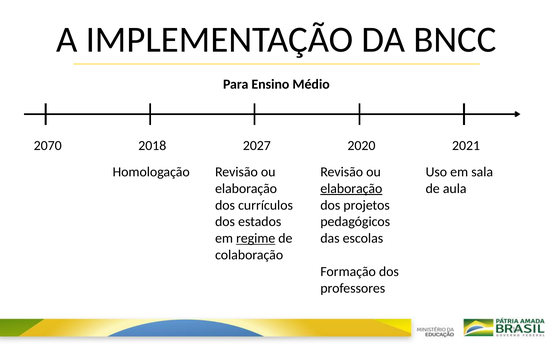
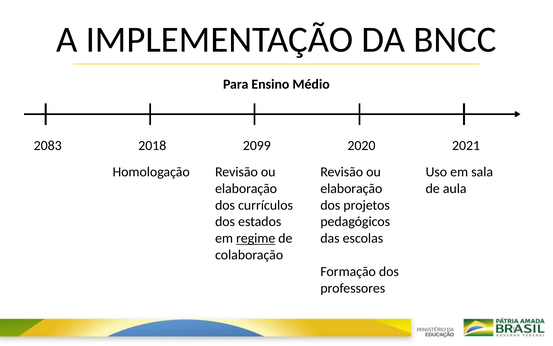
2070: 2070 -> 2083 (48, 146)
2027: 2027 -> 2099 (257, 146)
elaboração underline: present -> none (351, 188)
